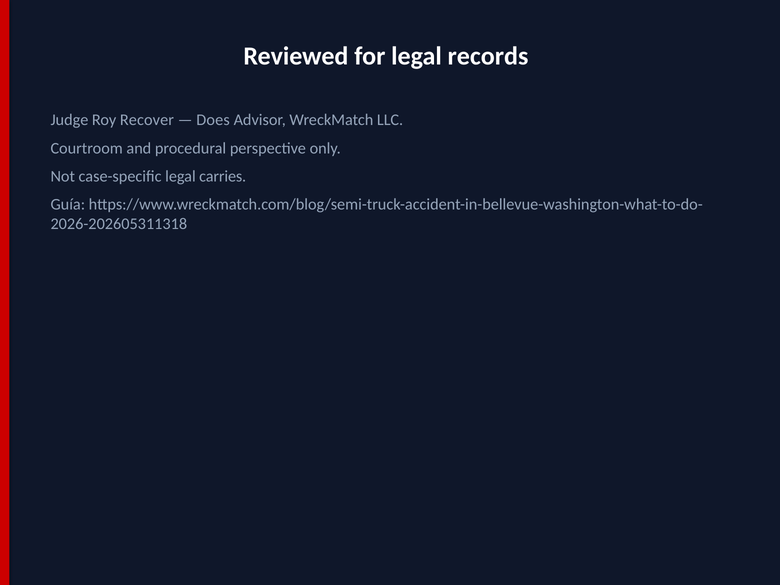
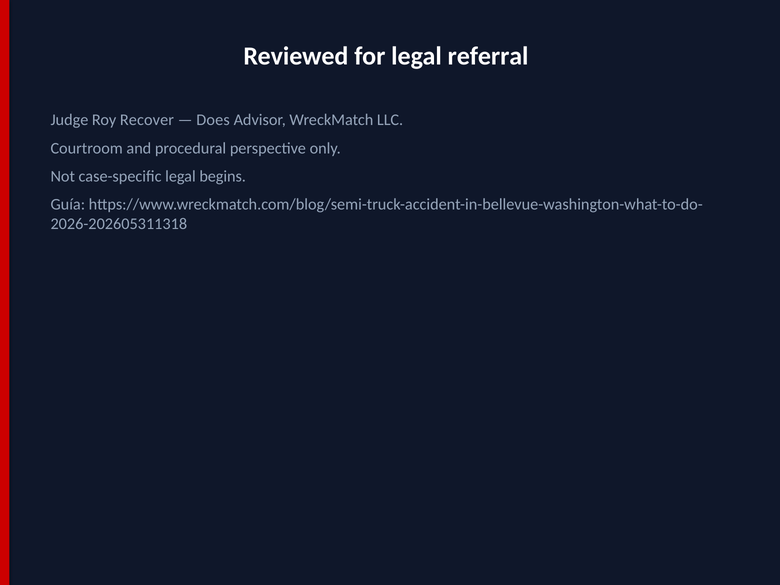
records: records -> referral (488, 56)
carries: carries -> begins (223, 176)
